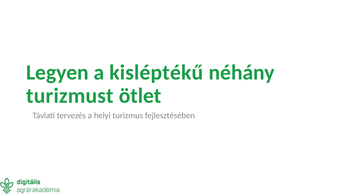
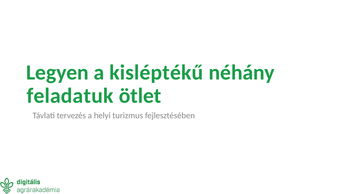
turizmust: turizmust -> feladatuk (70, 96)
